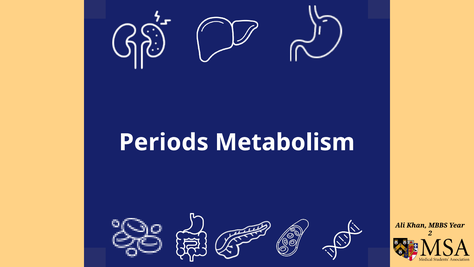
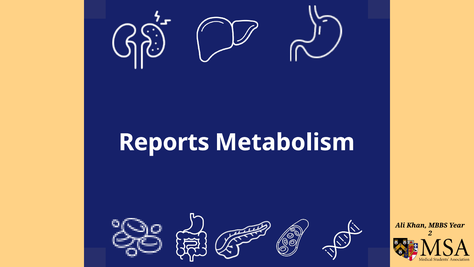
Periods: Periods -> Reports (164, 142)
